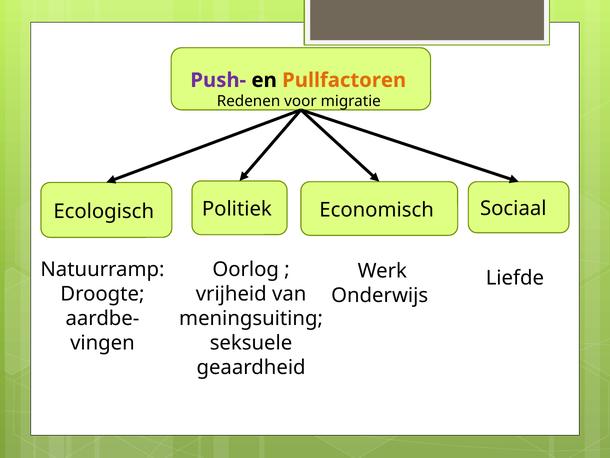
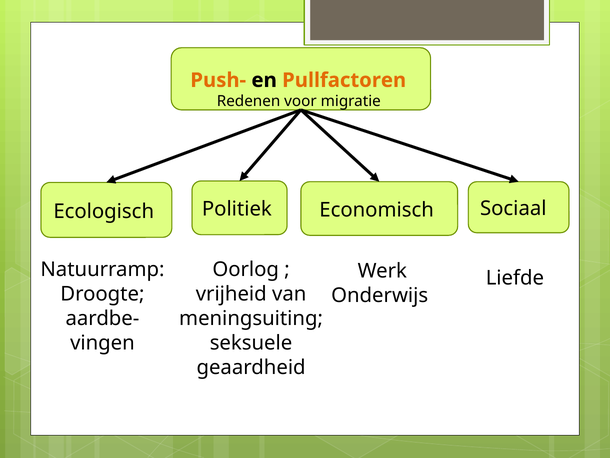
Push- colour: purple -> orange (218, 80)
